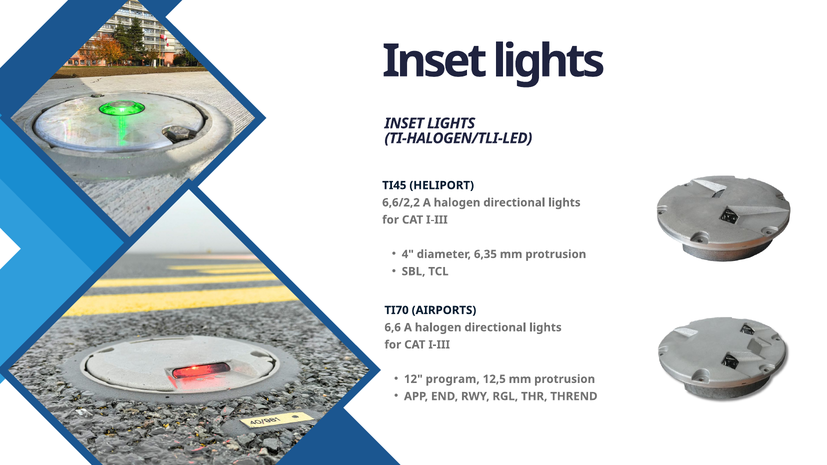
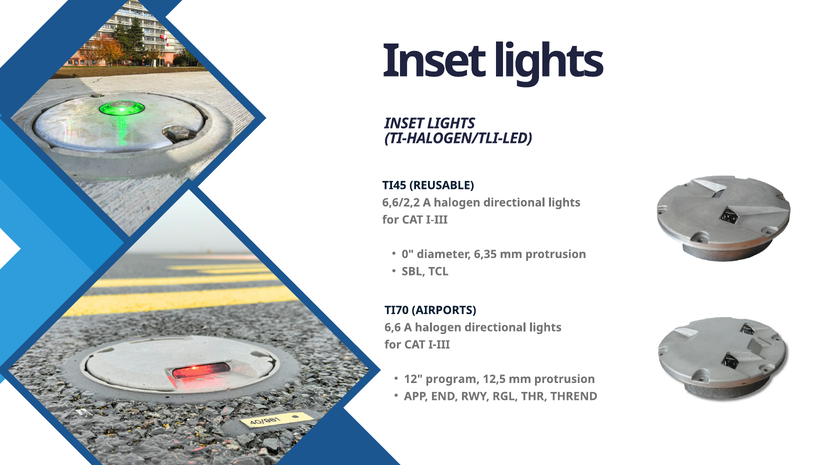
HELIPORT: HELIPORT -> REUSABLE (442, 185)
4: 4 -> 0 (408, 254)
